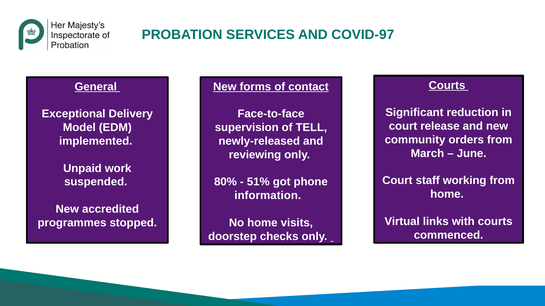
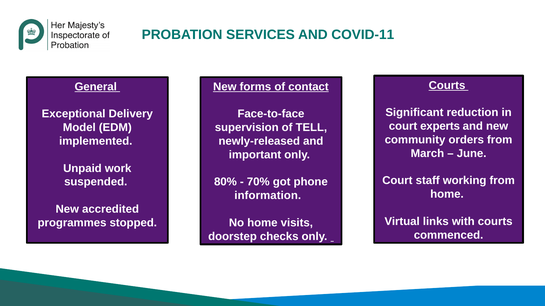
COVID-97: COVID-97 -> COVID-11 (363, 35)
release: release -> experts (440, 126)
reviewing: reviewing -> important (255, 155)
51%: 51% -> 70% (258, 182)
